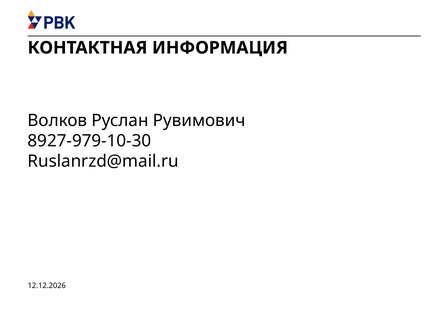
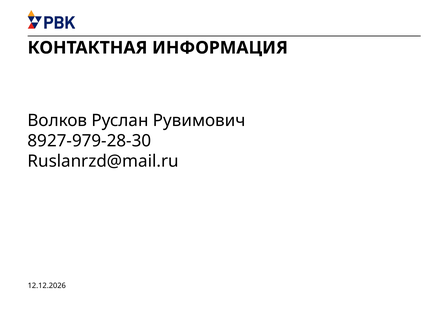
8927-979-10-30: 8927-979-10-30 -> 8927-979-28-30 (89, 141)
